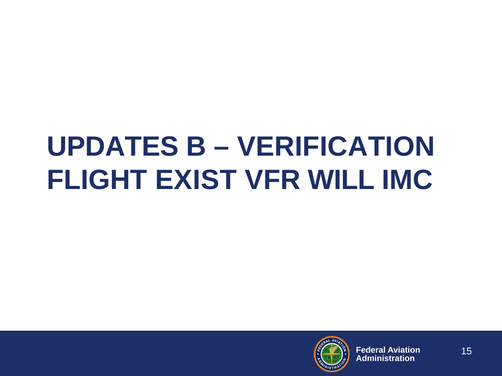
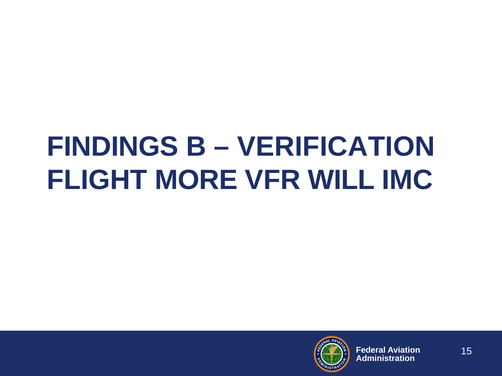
UPDATES: UPDATES -> FINDINGS (113, 147)
EXIST: EXIST -> MORE (196, 180)
